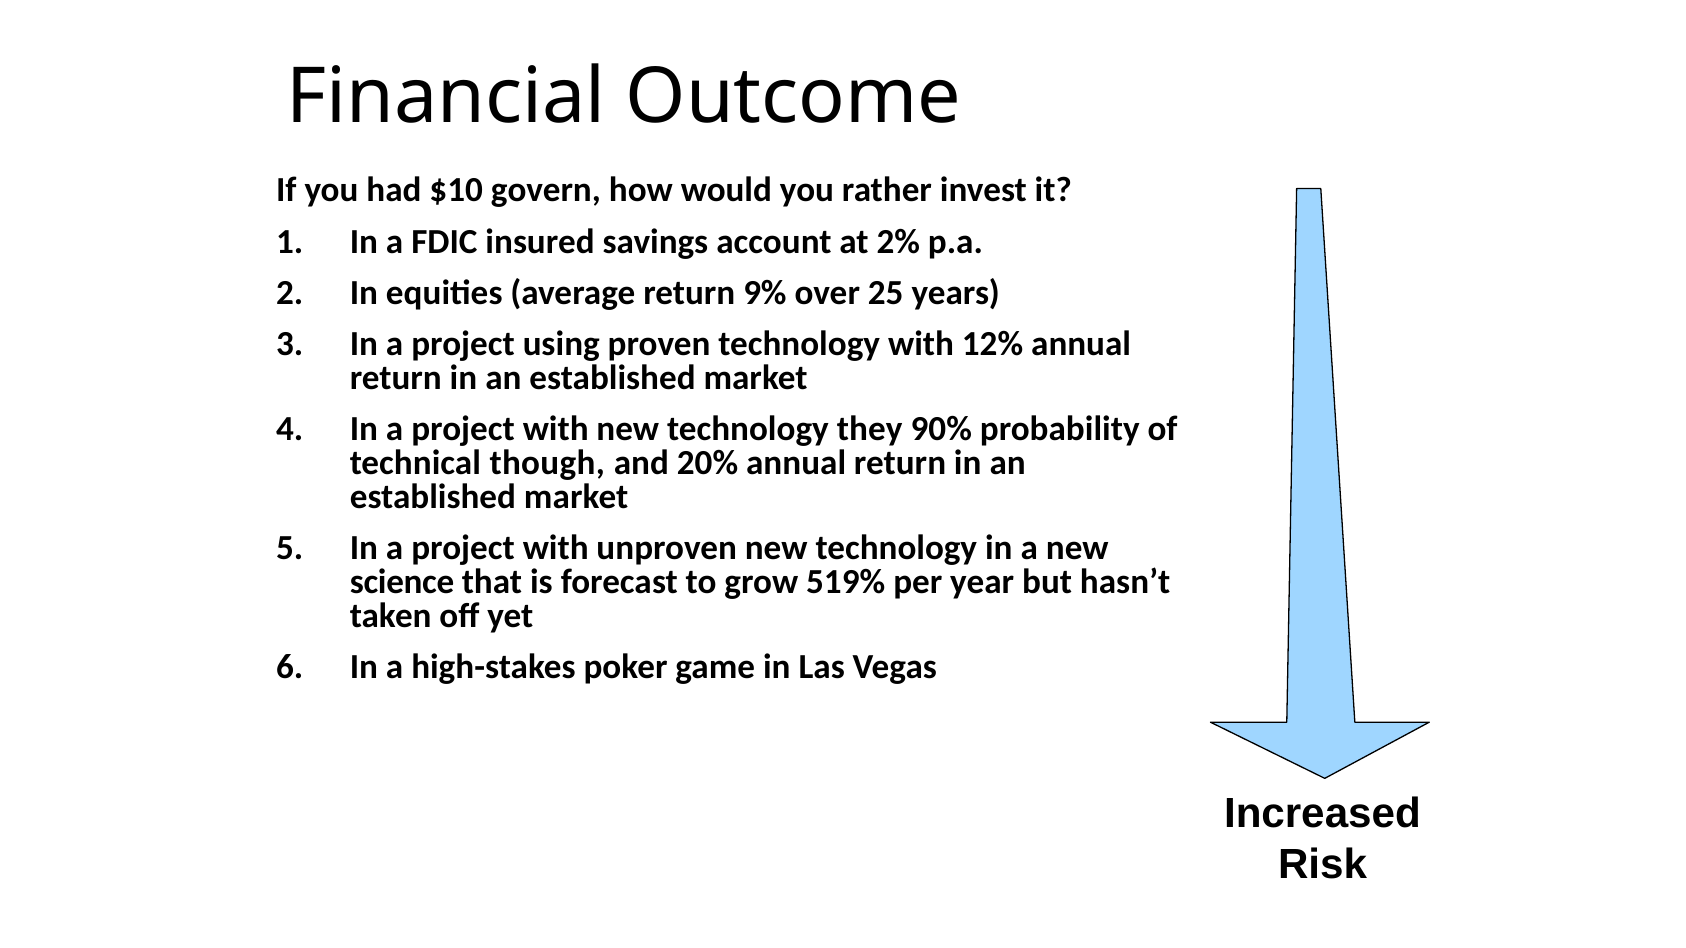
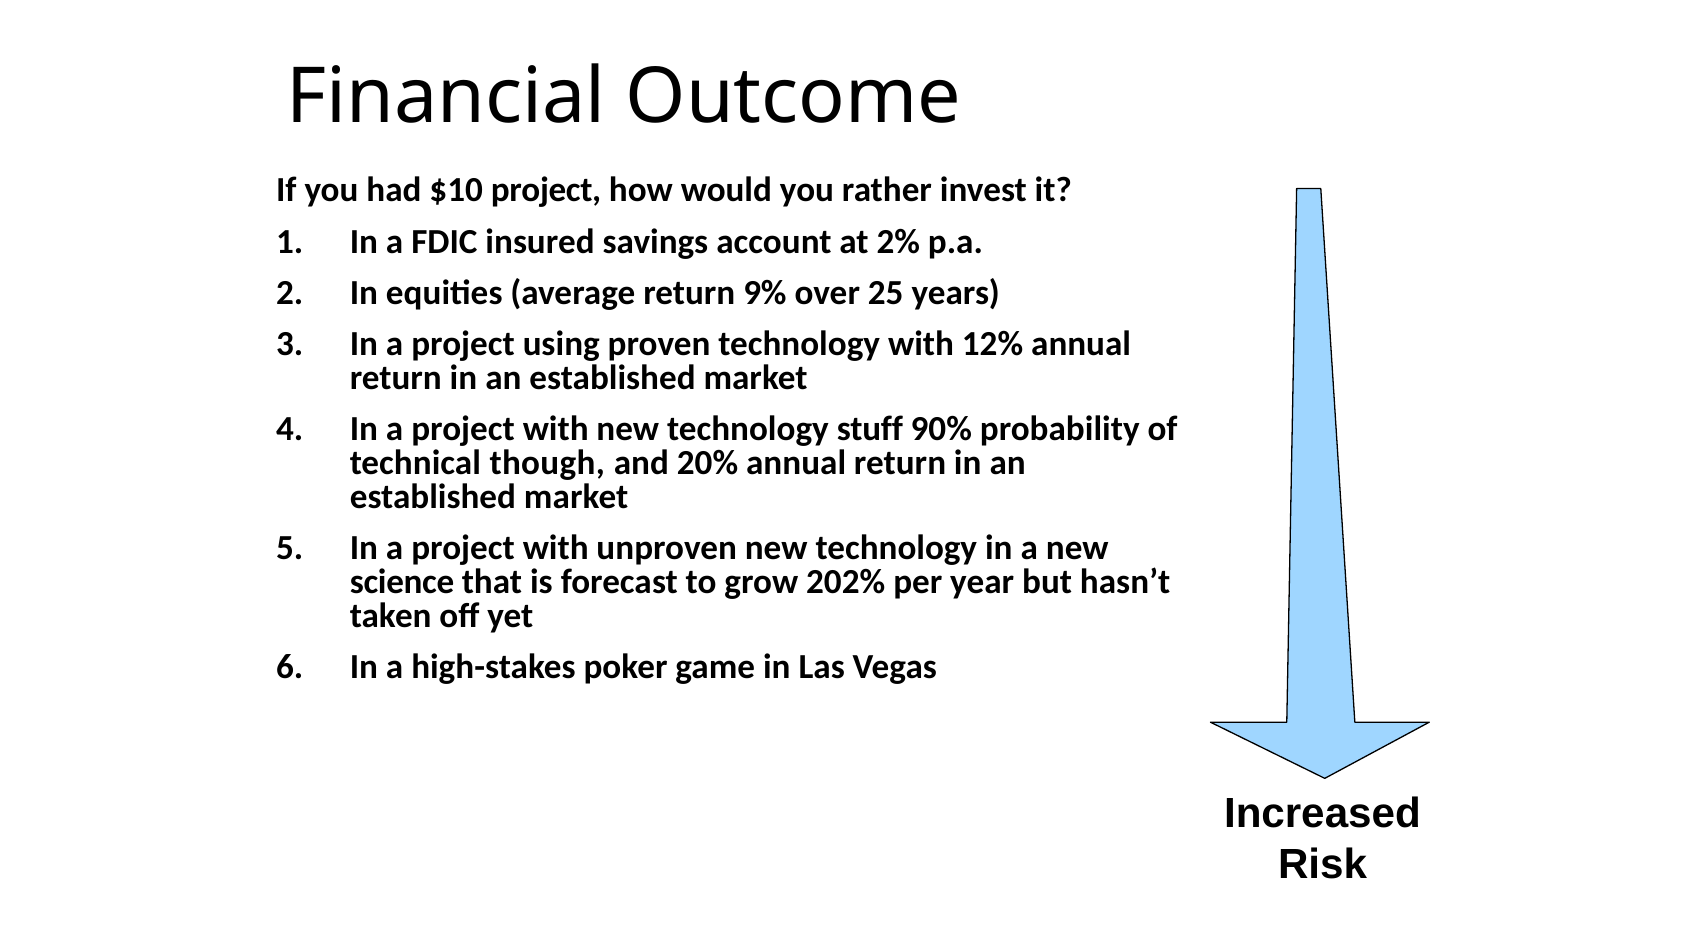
$10 govern: govern -> project (546, 190)
they: they -> stuff (870, 429)
519%: 519% -> 202% (846, 582)
